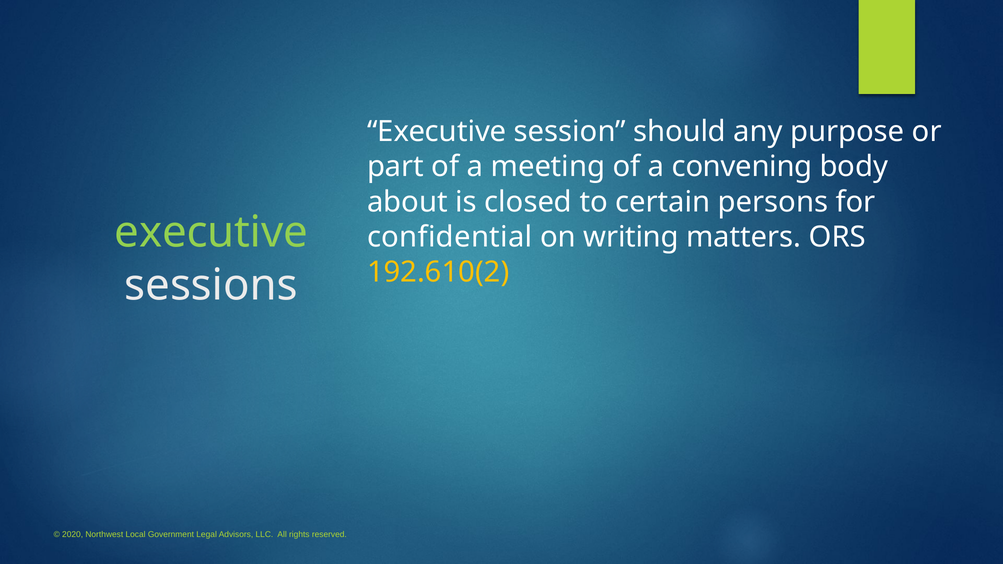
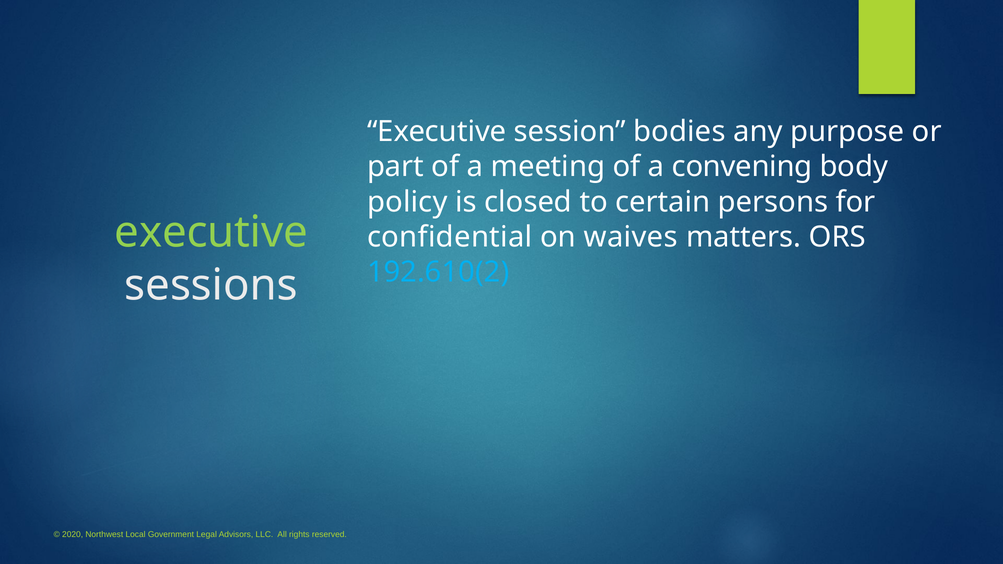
should: should -> bodies (679, 132)
about: about -> policy (407, 202)
writing: writing -> waives (631, 237)
192.610(2 colour: yellow -> light blue (438, 272)
